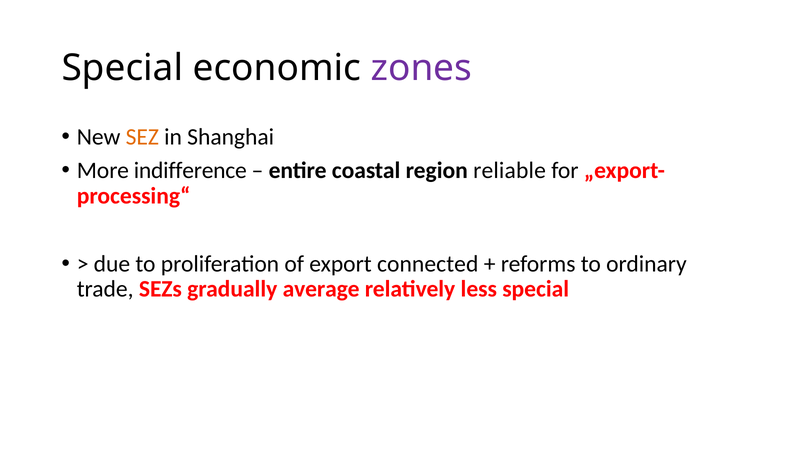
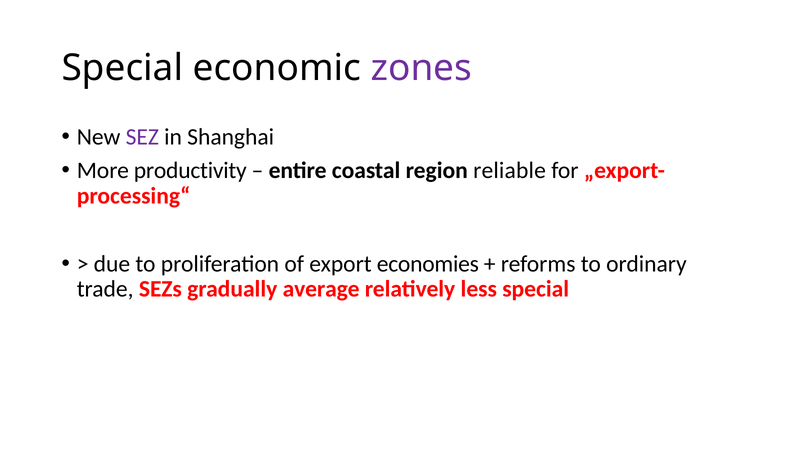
SEZ colour: orange -> purple (142, 137)
indifference: indifference -> productivity (190, 170)
connected: connected -> economies (428, 263)
